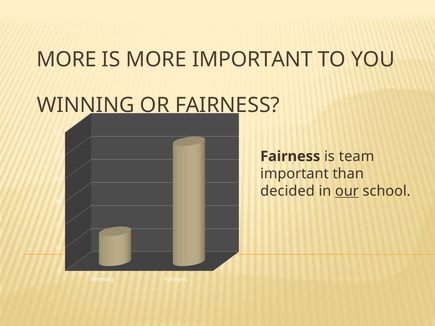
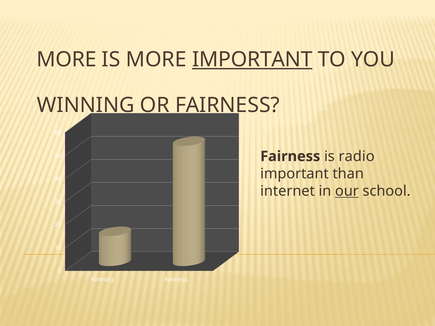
IMPORTANT underline: none -> present (252, 60)
team: team -> radio (357, 156)
decided: decided -> internet (288, 191)
